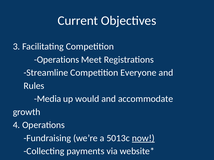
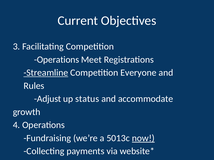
Streamline underline: none -> present (46, 73)
Media: Media -> Adjust (48, 99)
would: would -> status (87, 99)
